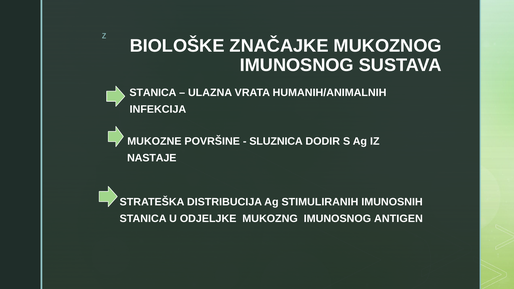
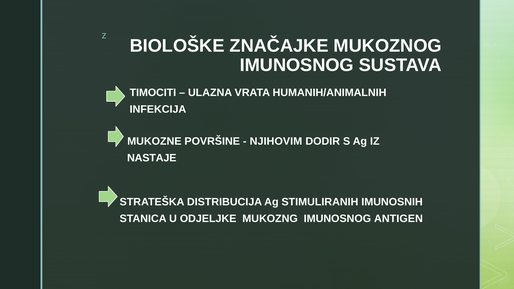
STANICA: STANICA -> TIMOCITI (153, 93)
SLUZNICA: SLUZNICA -> NJIHOVIM (276, 141)
